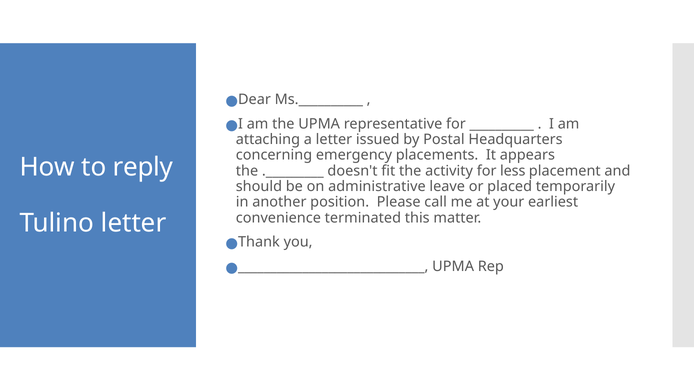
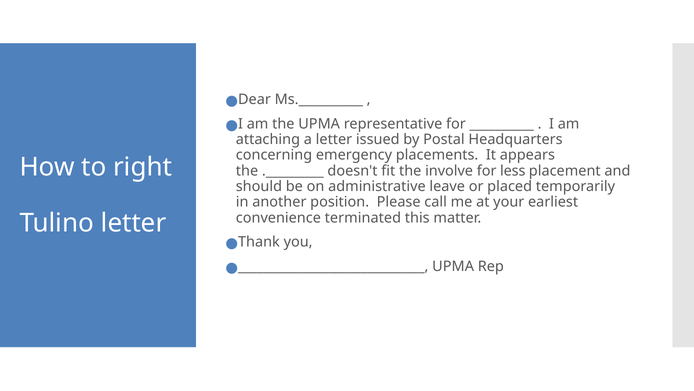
reply: reply -> right (143, 167)
activity: activity -> involve (449, 171)
